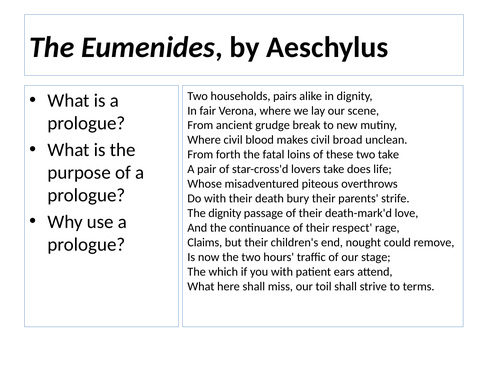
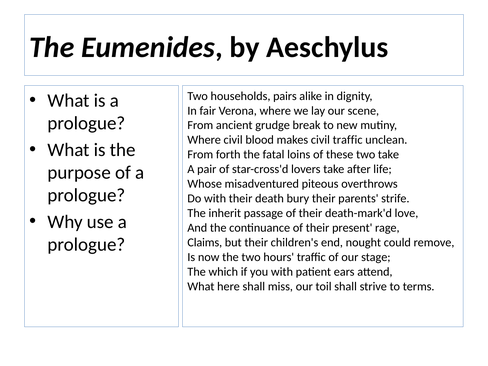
civil broad: broad -> traffic (348, 140)
does: does -> after (359, 169)
The dignity: dignity -> inherit (225, 213)
respect: respect -> present (352, 228)
